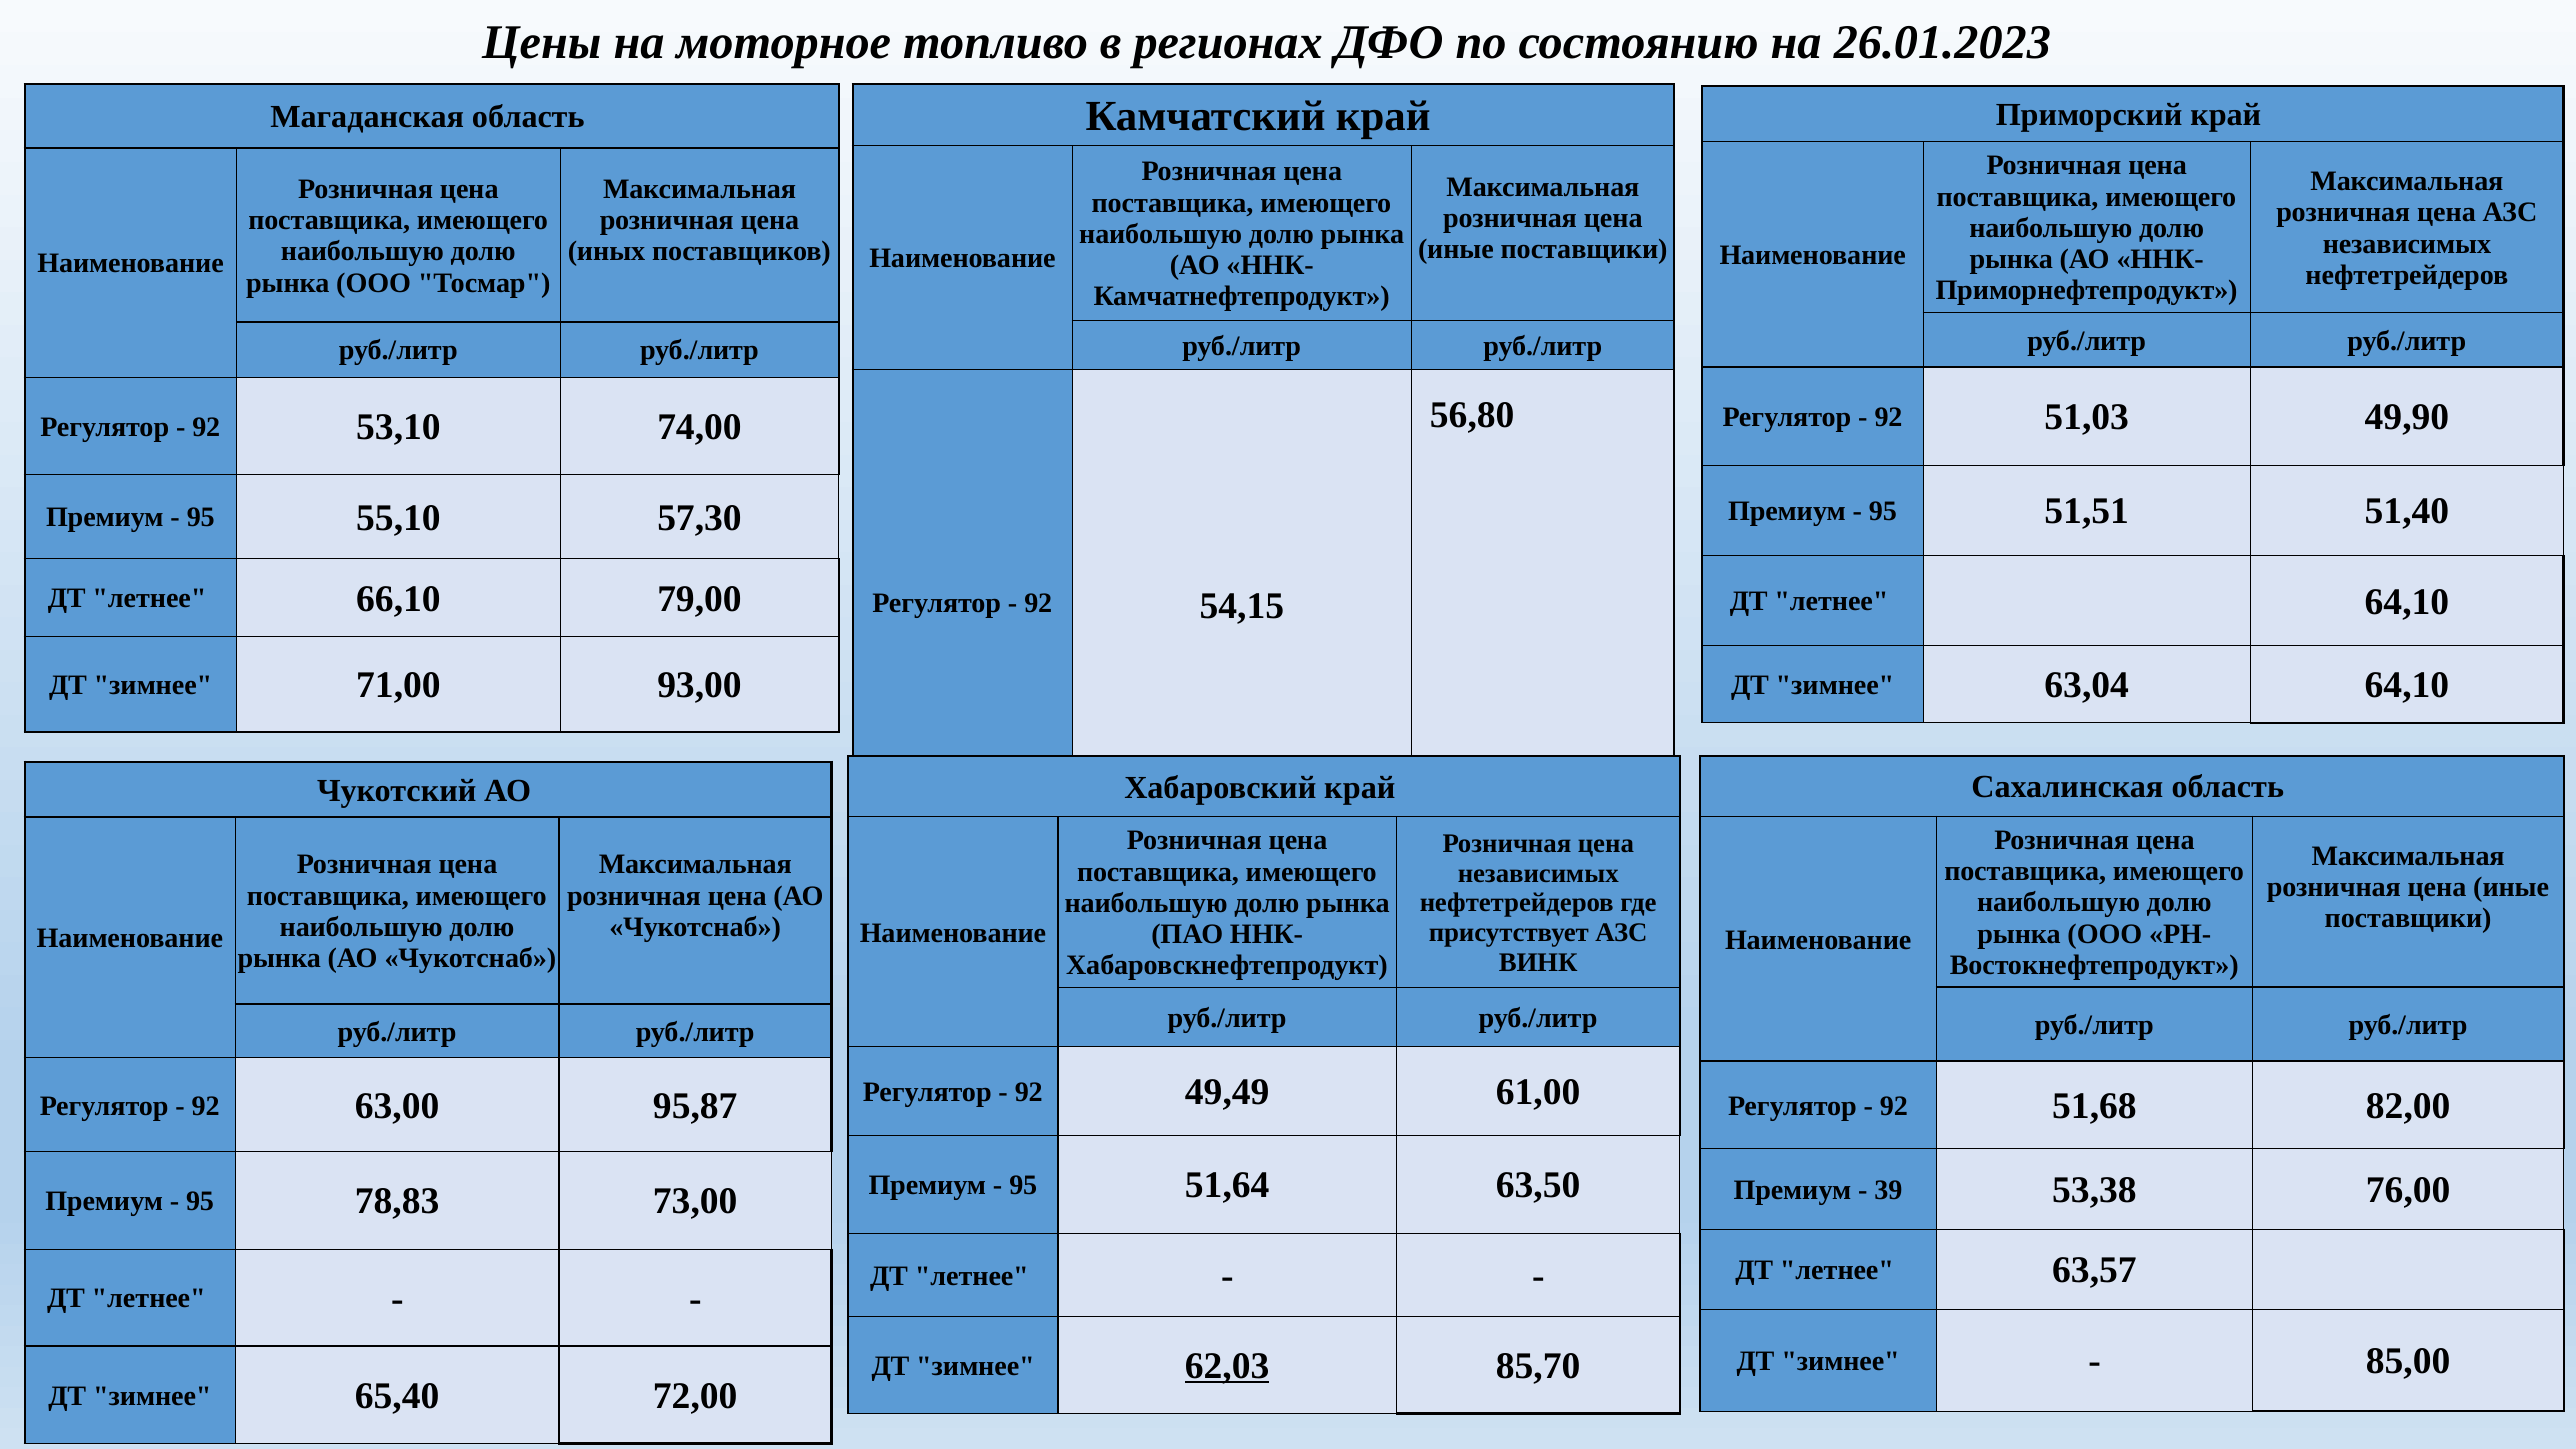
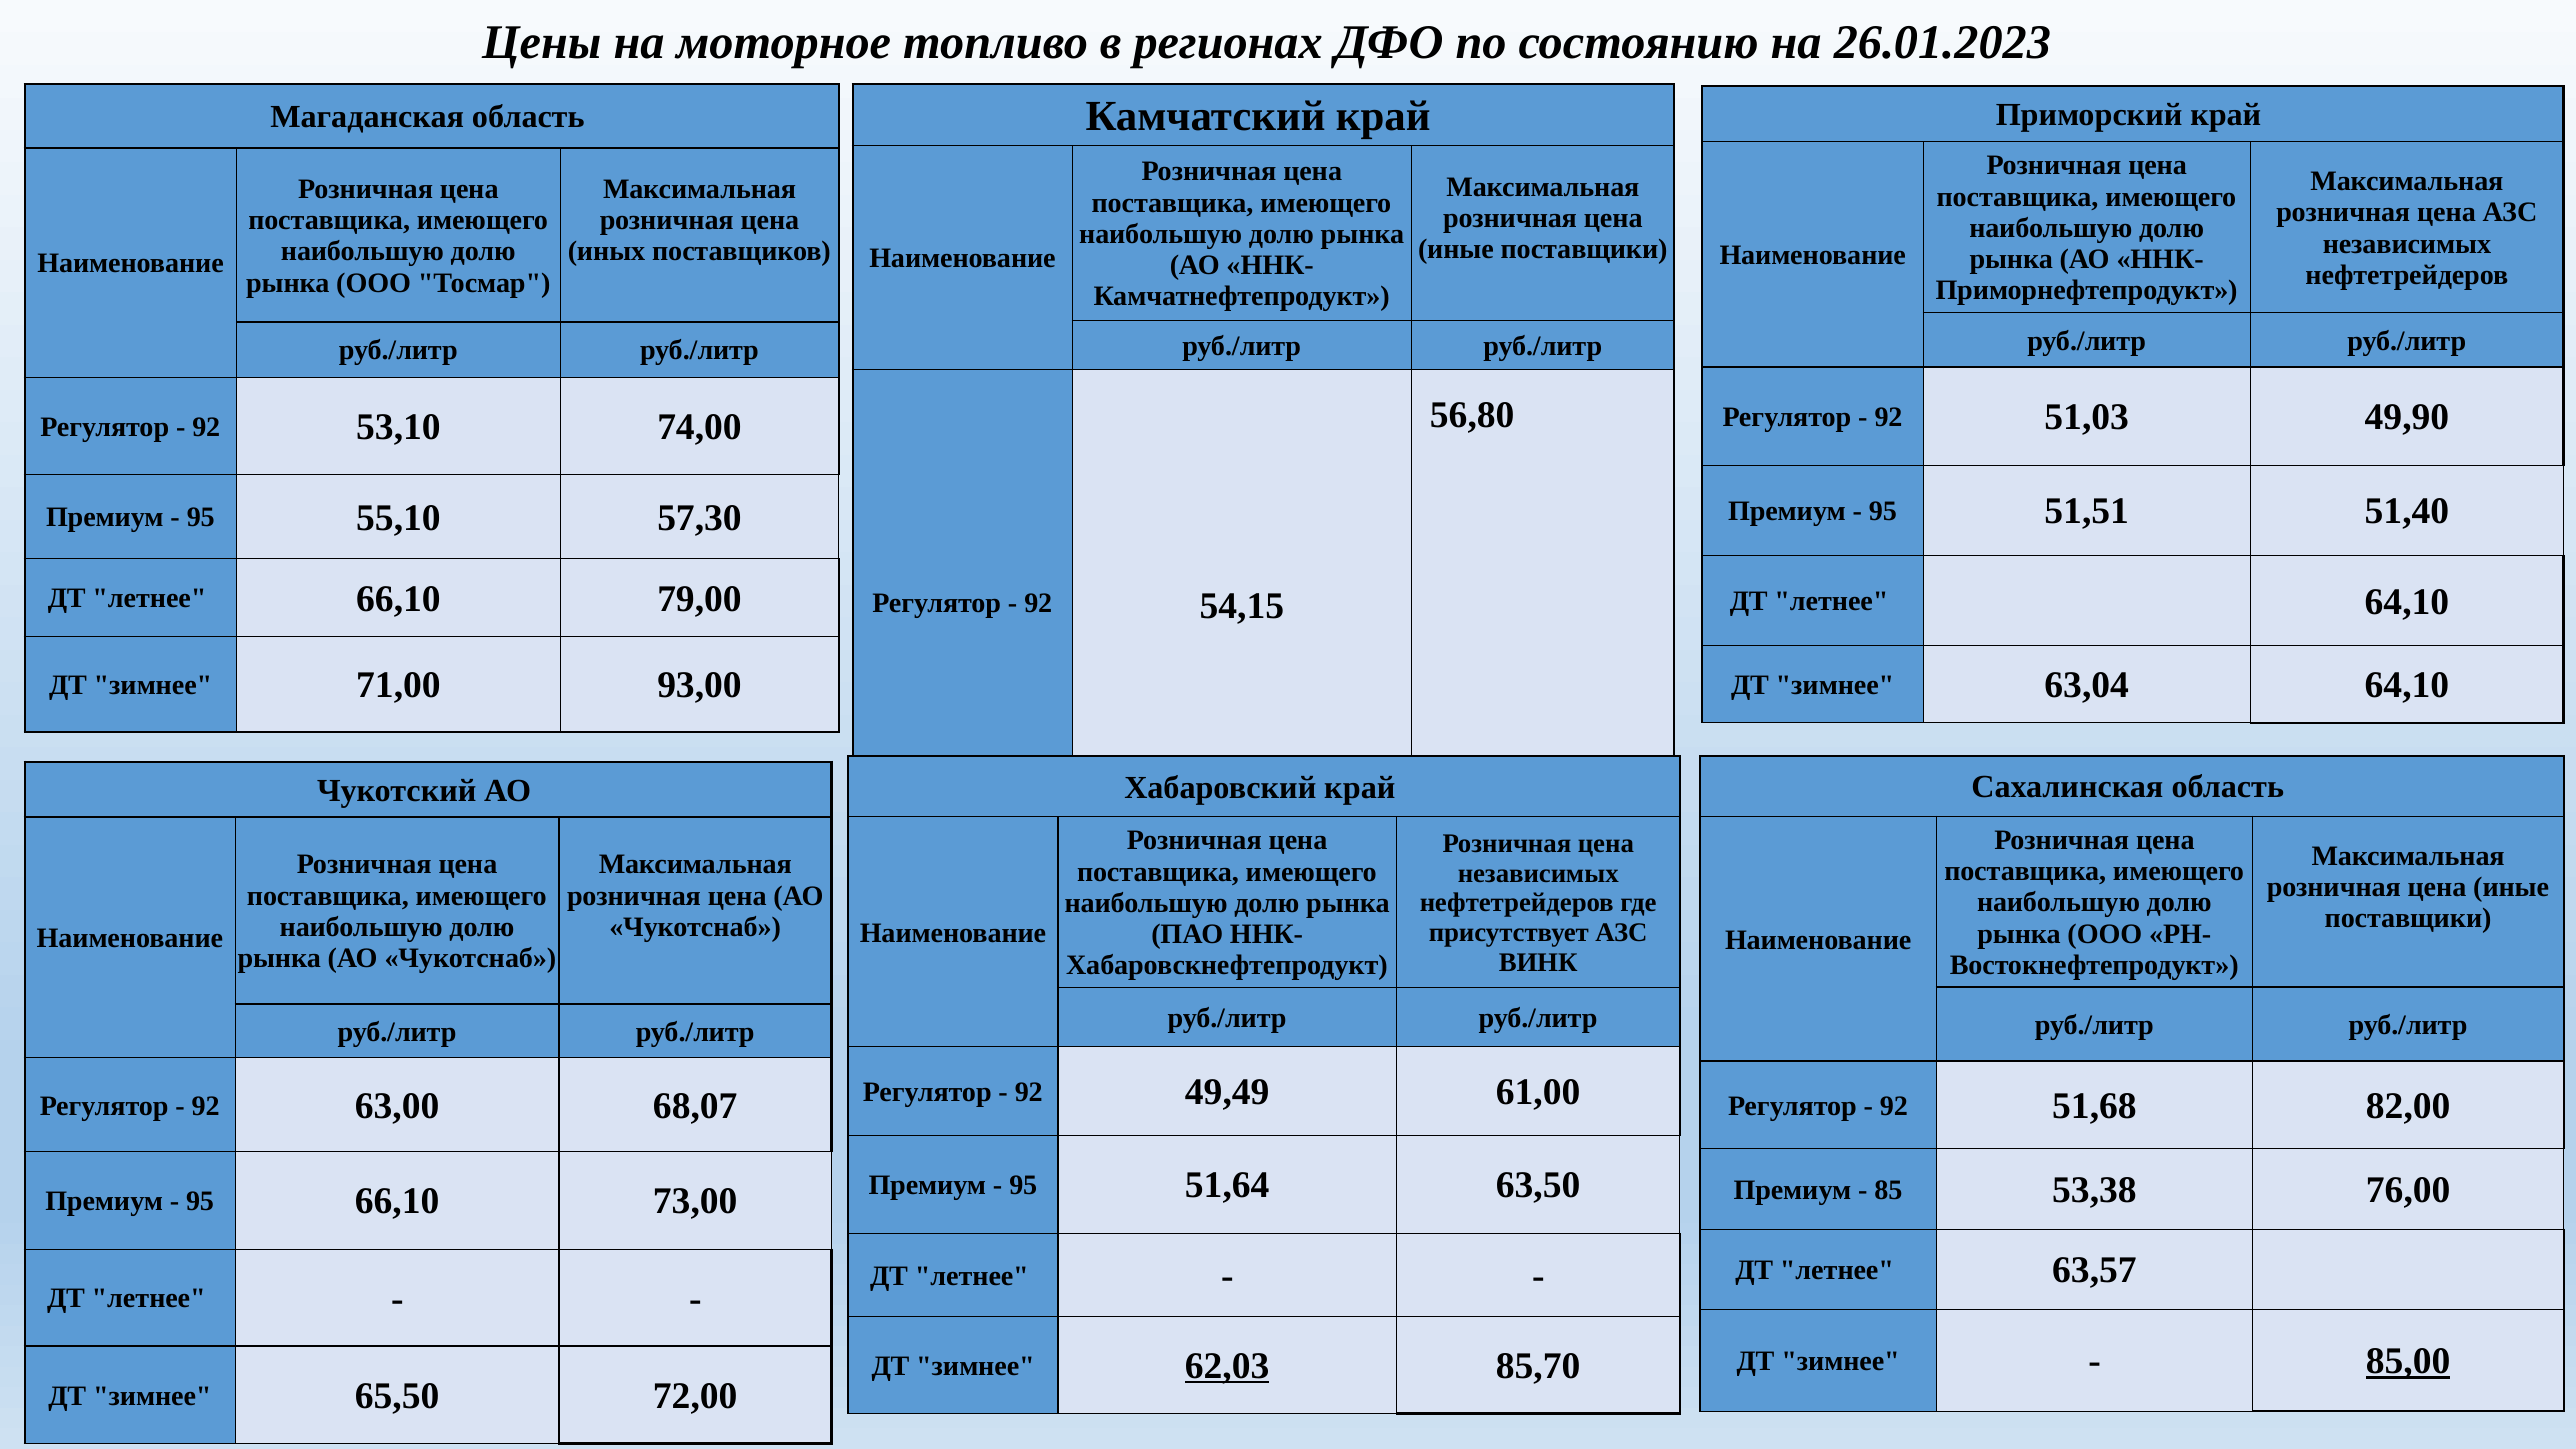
95,87: 95,87 -> 68,07 (695, 1106)
39: 39 -> 85 (1888, 1190)
95 78,83: 78,83 -> 66,10 (397, 1202)
85,00 underline: none -> present (2408, 1361)
65,40: 65,40 -> 65,50 (397, 1396)
